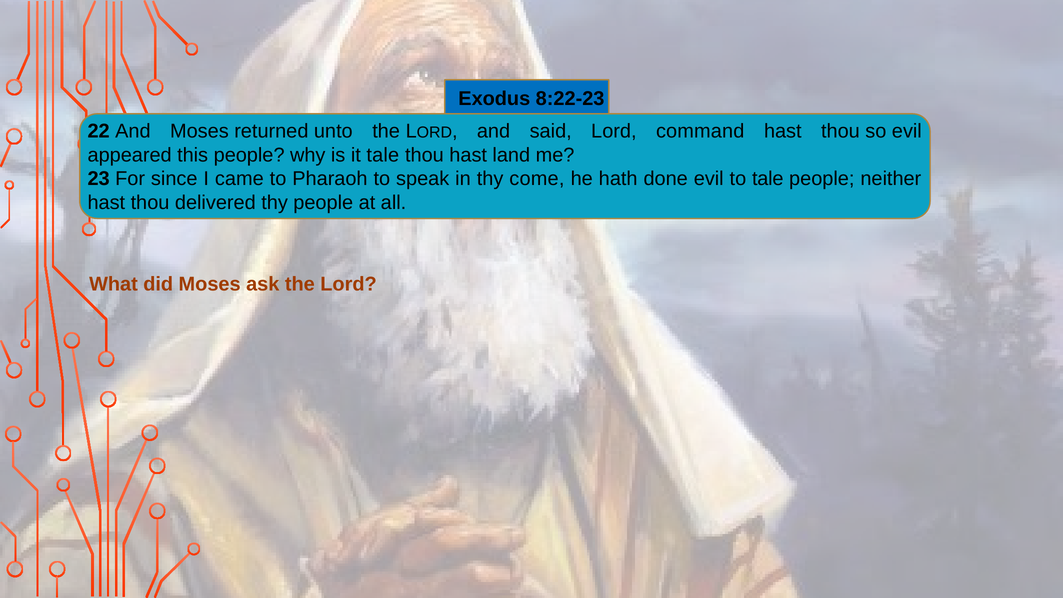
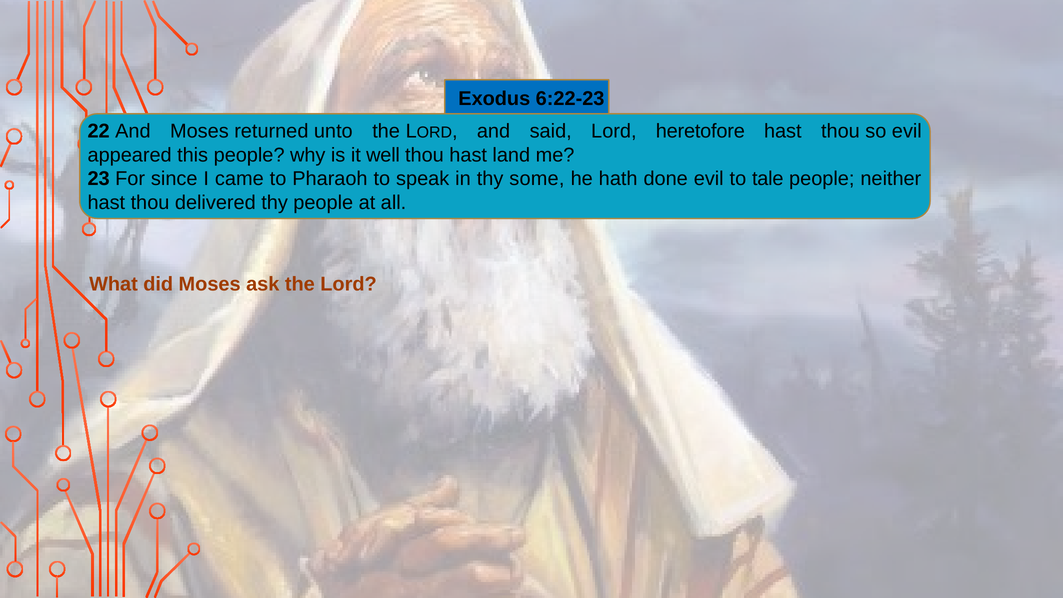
8:22-23: 8:22-23 -> 6:22-23 (570, 99)
command: command -> heretofore (700, 131)
it tale: tale -> well (383, 155)
come: come -> some (537, 179)
